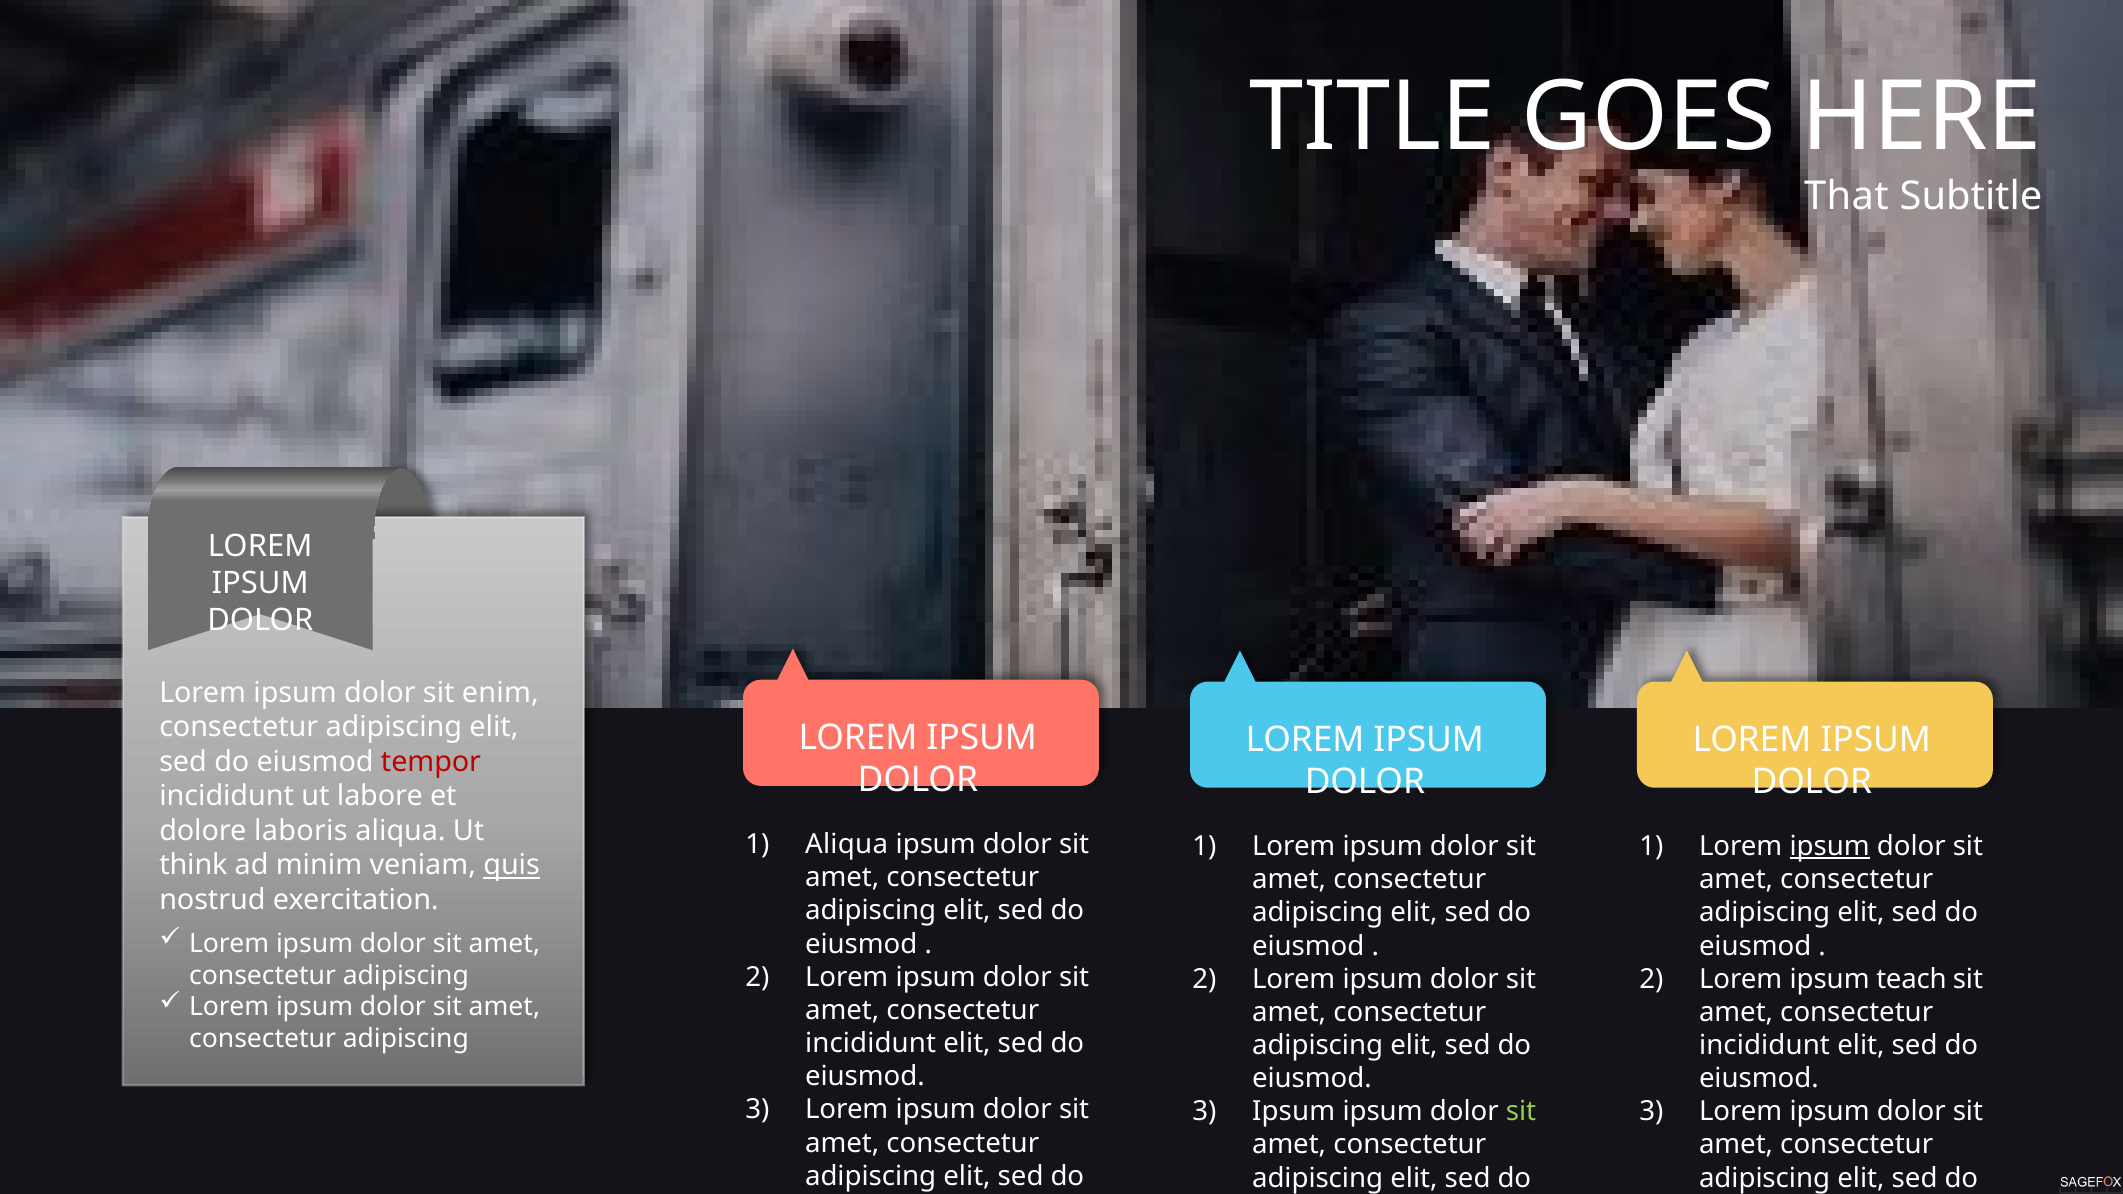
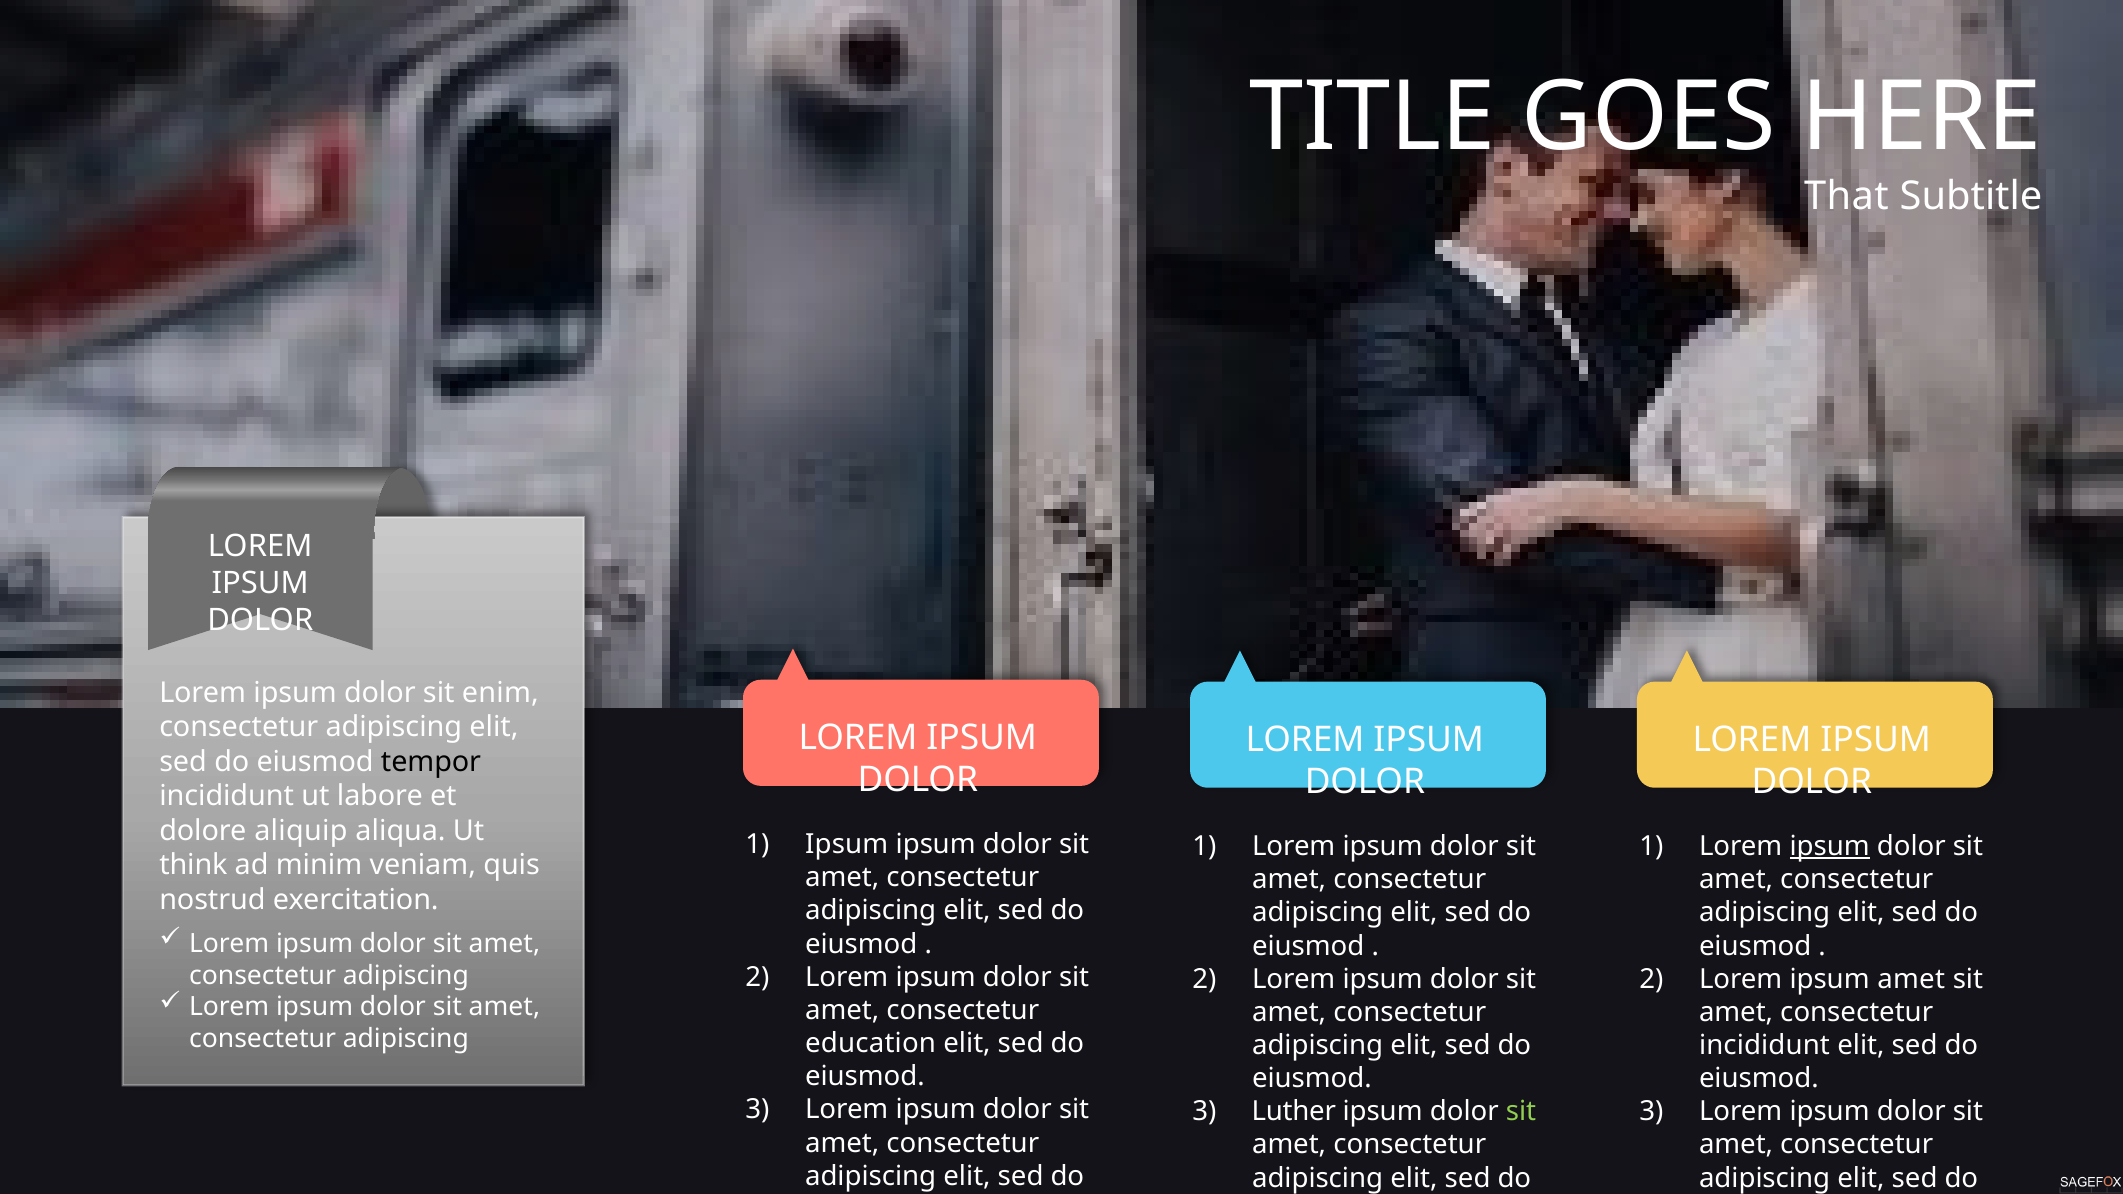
tempor colour: red -> black (431, 762)
laboris: laboris -> aliquip (301, 831)
Aliqua: Aliqua -> Ipsum (847, 845)
quis underline: present -> none (512, 865)
ipsum teach: teach -> amet (1911, 979)
incididunt: incididunt -> education (871, 1044)
Ipsum: Ipsum -> Luther (1294, 1112)
